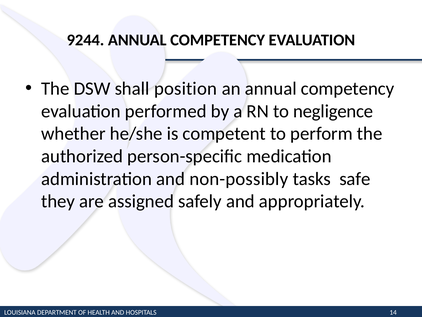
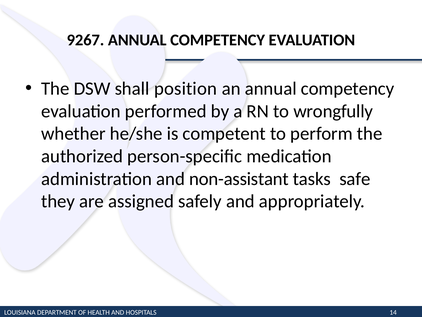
9244: 9244 -> 9267 (85, 40)
negligence: negligence -> wrongfully (333, 111)
non-possibly: non-possibly -> non-assistant (239, 179)
